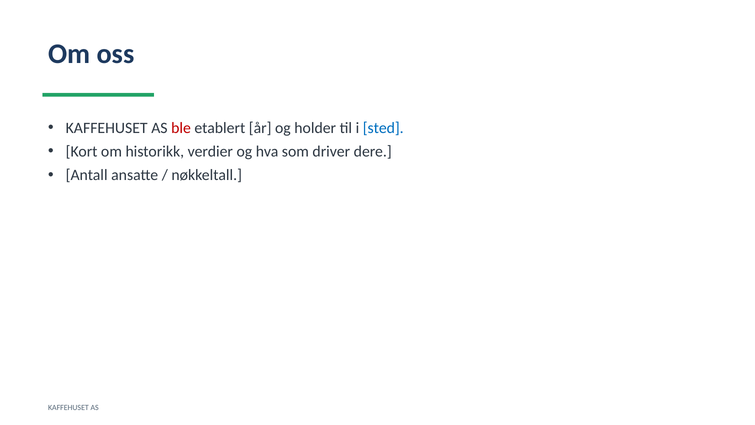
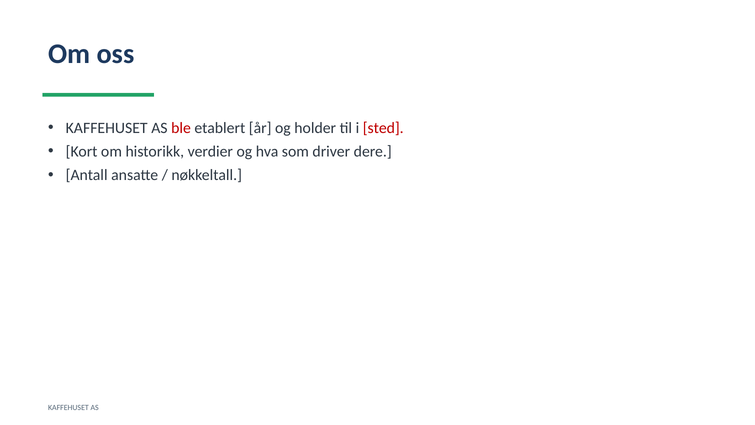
sted colour: blue -> red (383, 128)
